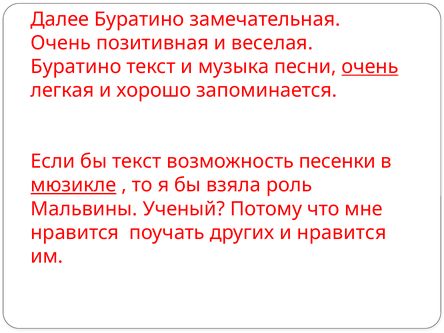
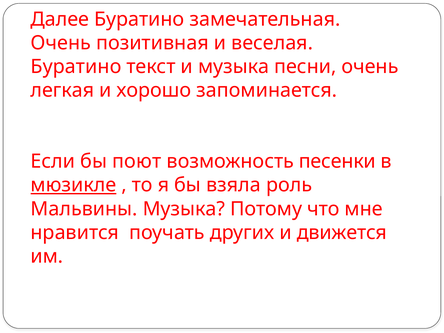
очень underline: present -> none (370, 67)
бы текст: текст -> поют (137, 161)
Мальвины Ученый: Ученый -> Музыка (184, 209)
и нравится: нравится -> движется (342, 233)
